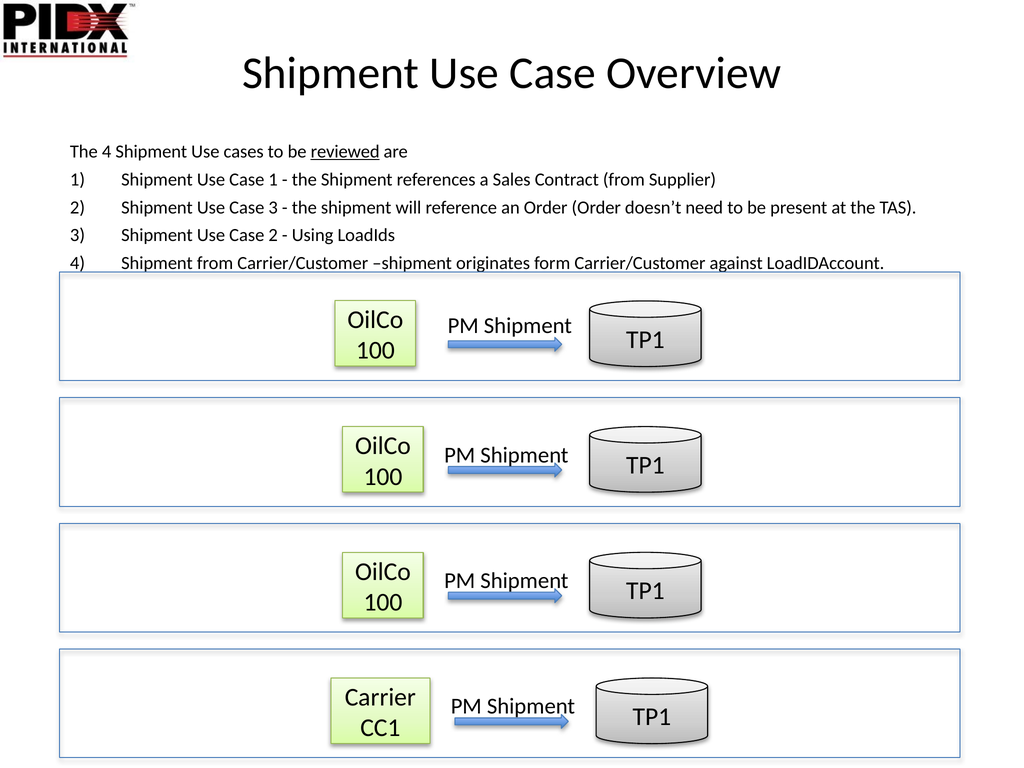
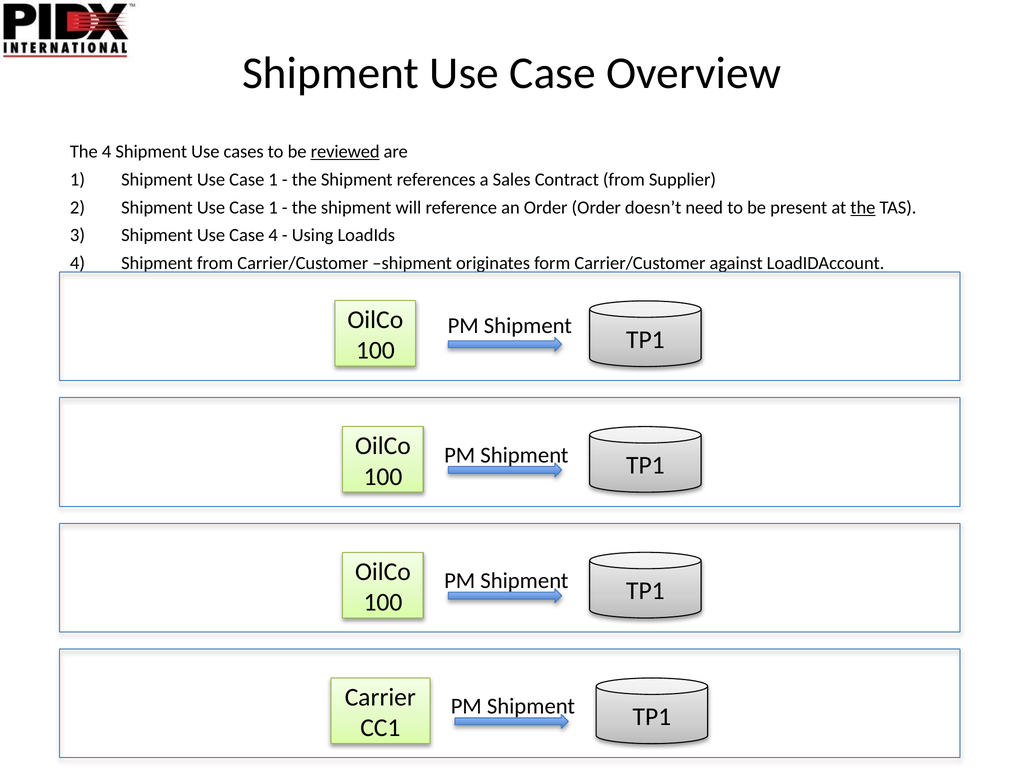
3: 3 -> 1 (273, 207)
the underline: none -> present (863, 207)
Case 2: 2 -> 4 (273, 235)
